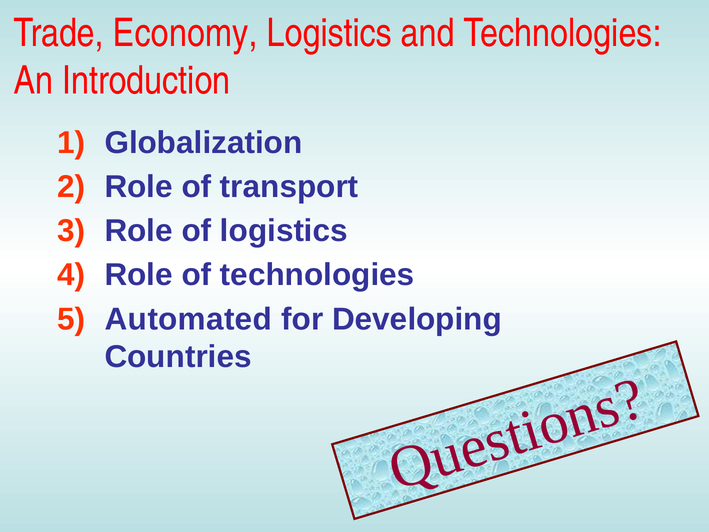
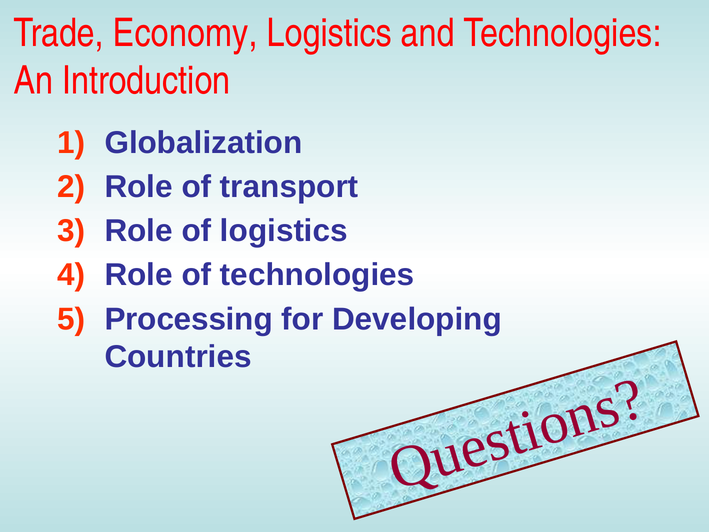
Automated: Automated -> Processing (189, 319)
